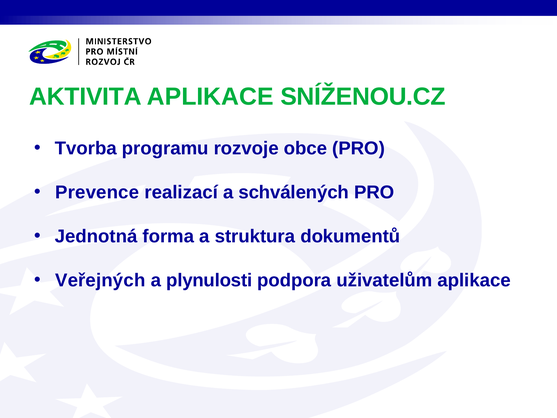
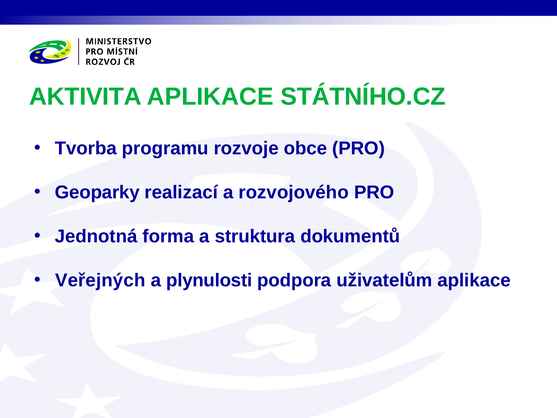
SNÍŽENOU.CZ: SNÍŽENOU.CZ -> STÁTNÍHO.CZ (363, 97)
Prevence: Prevence -> Geoparky (97, 192)
schválených: schválených -> rozvojového (294, 192)
